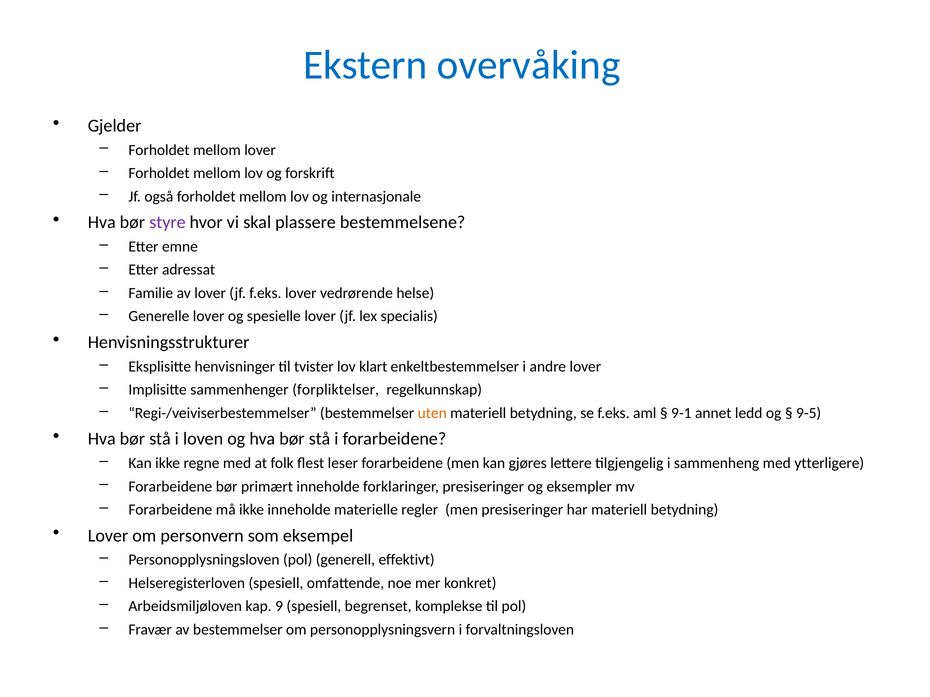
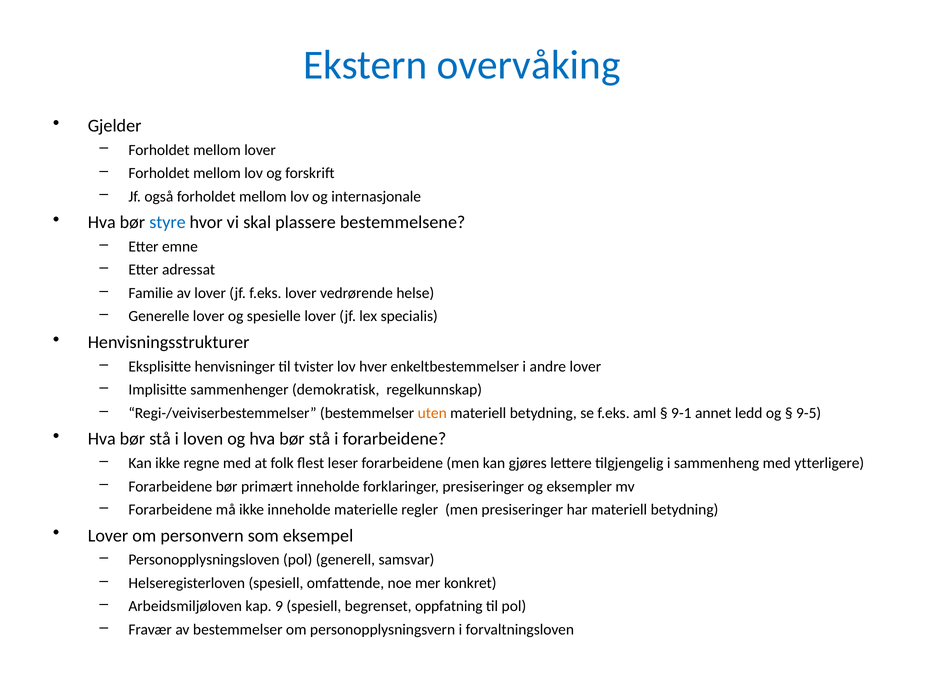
styre colour: purple -> blue (167, 223)
klart: klart -> hver (373, 367)
forpliktelser: forpliktelser -> demokratisk (336, 390)
effektivt: effektivt -> samsvar (407, 560)
komplekse: komplekse -> oppfatning (449, 607)
